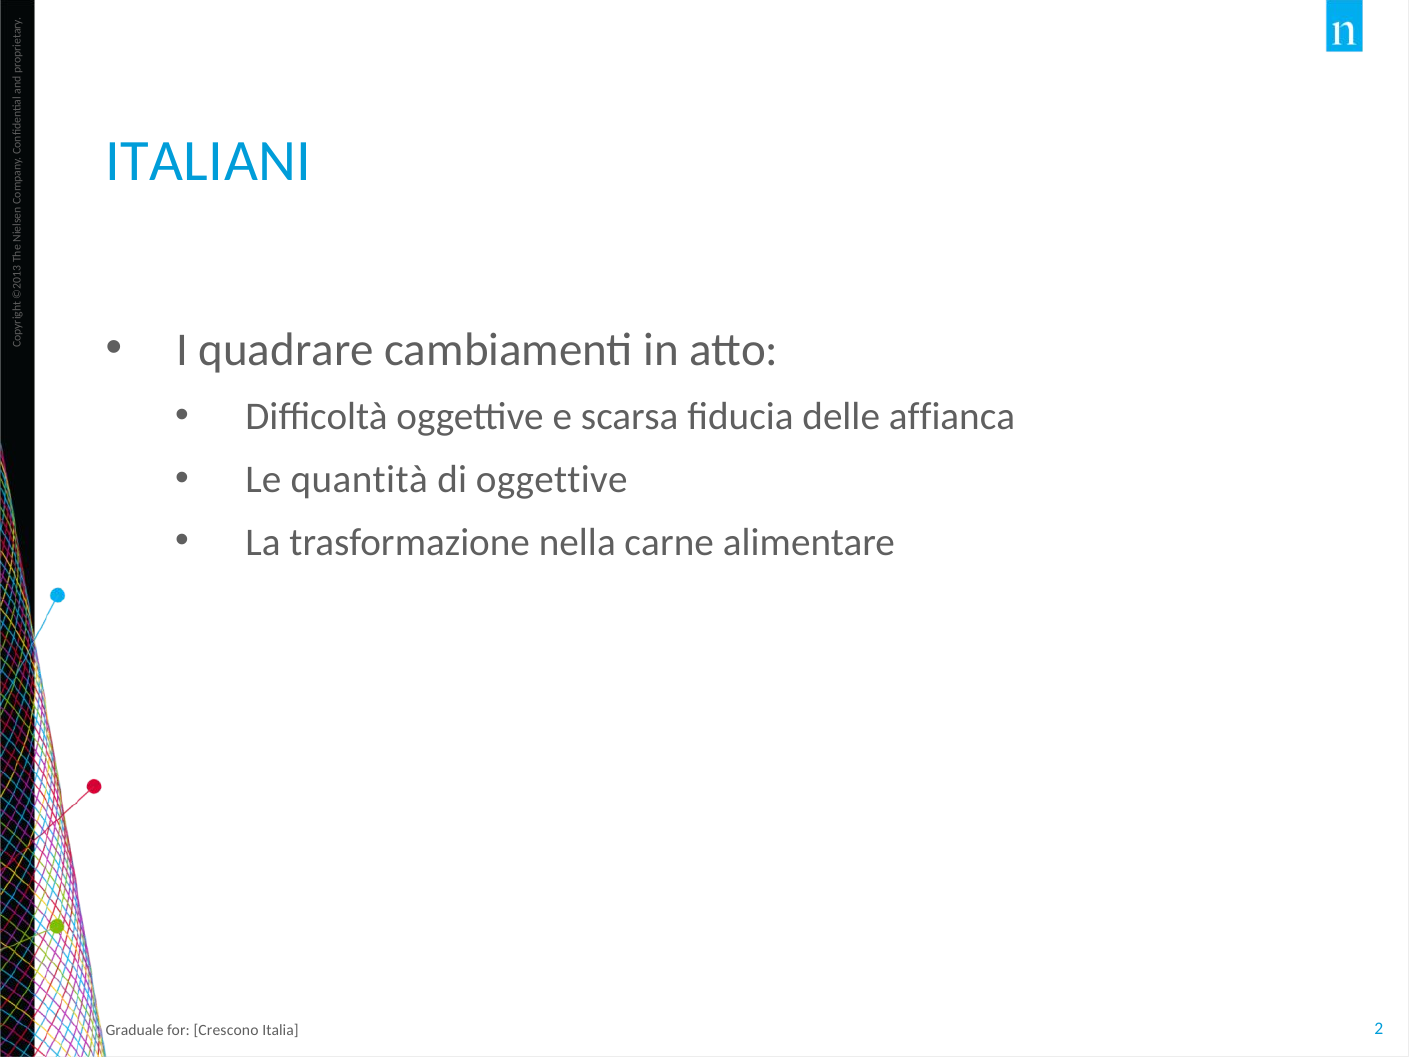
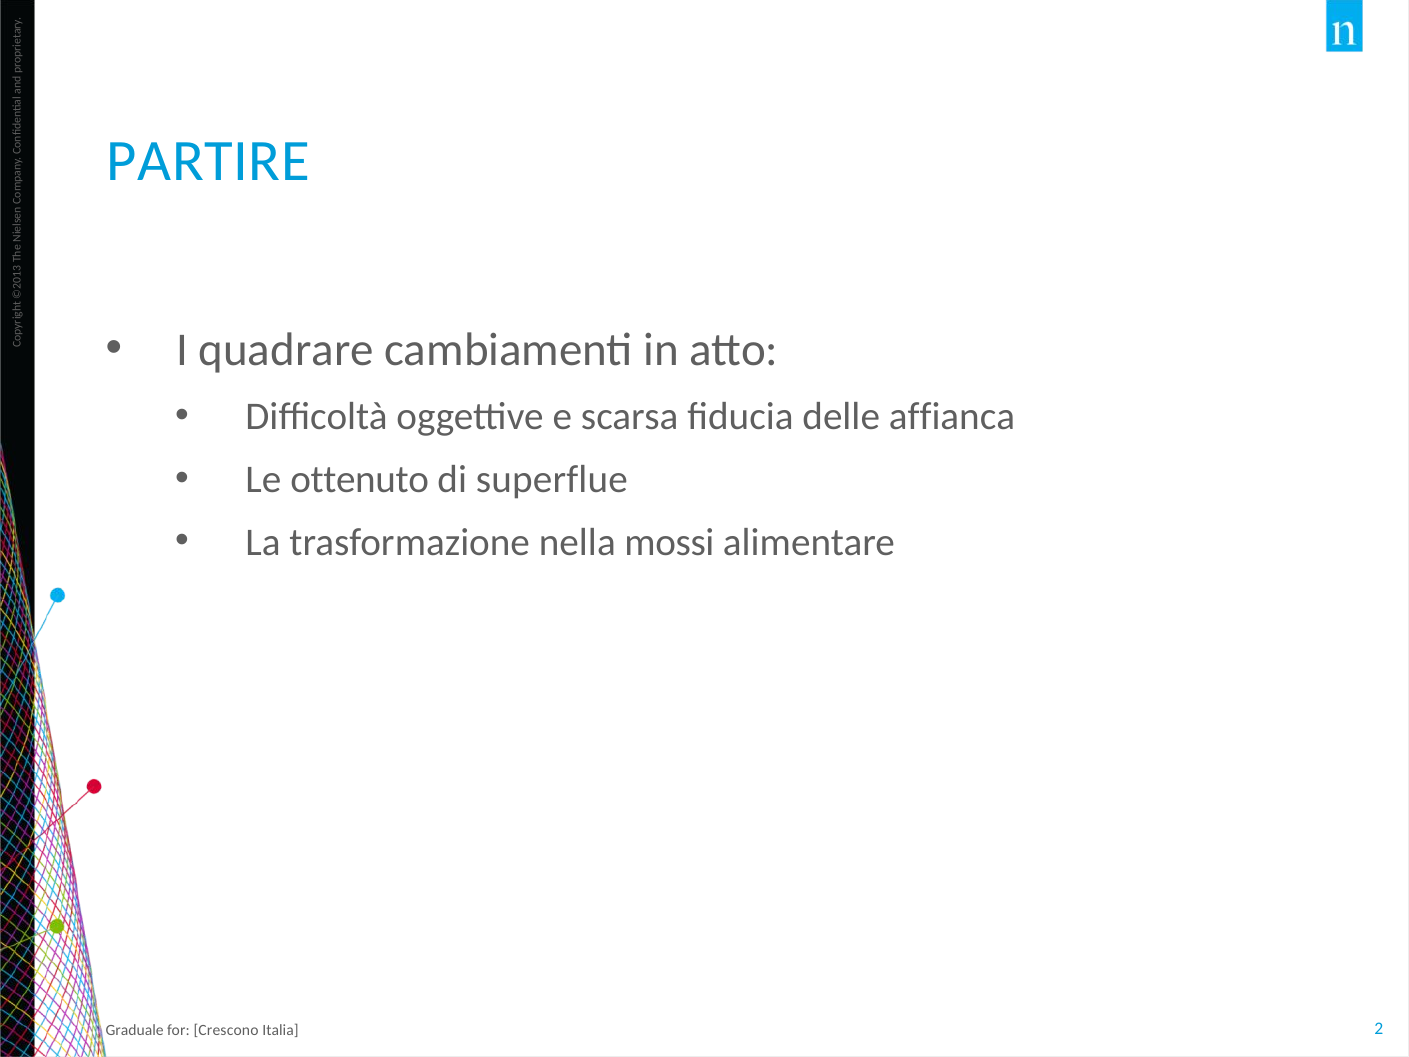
ITALIANI: ITALIANI -> PARTIRE (208, 161)
quantità: quantità -> ottenuto (360, 479)
di oggettive: oggettive -> superflue (552, 479)
carne: carne -> mossi (669, 542)
